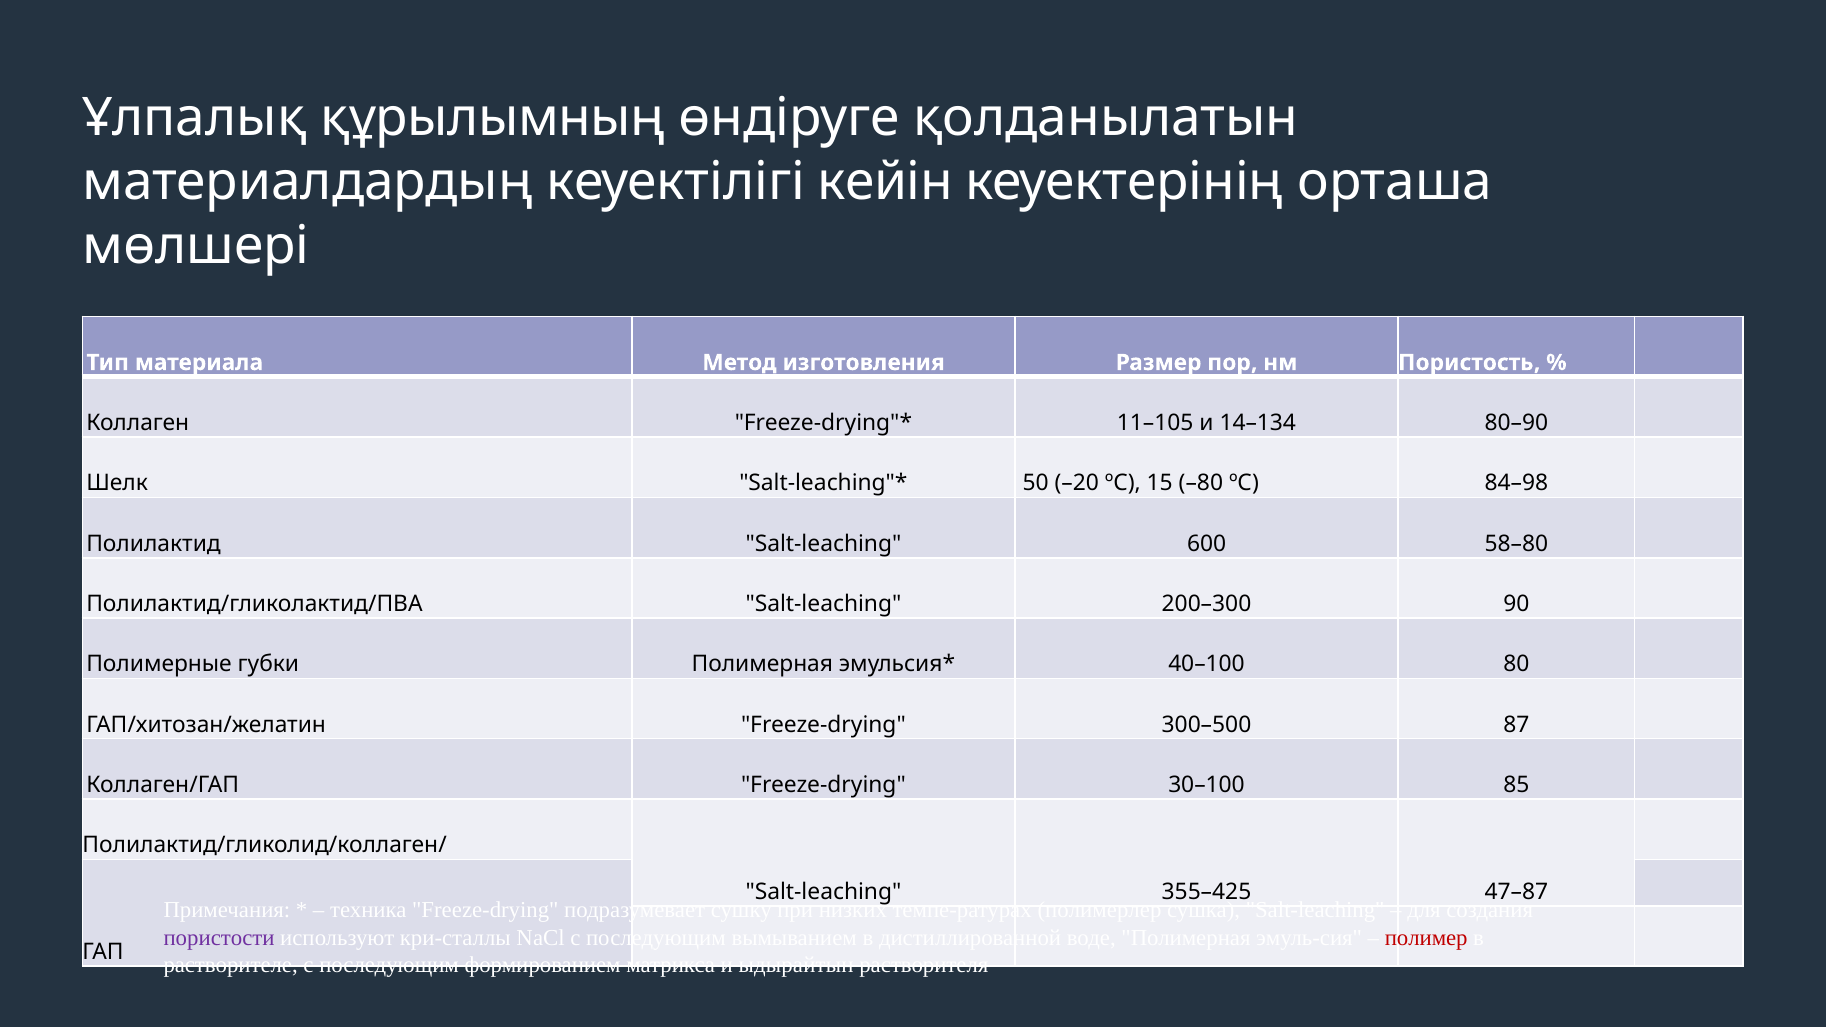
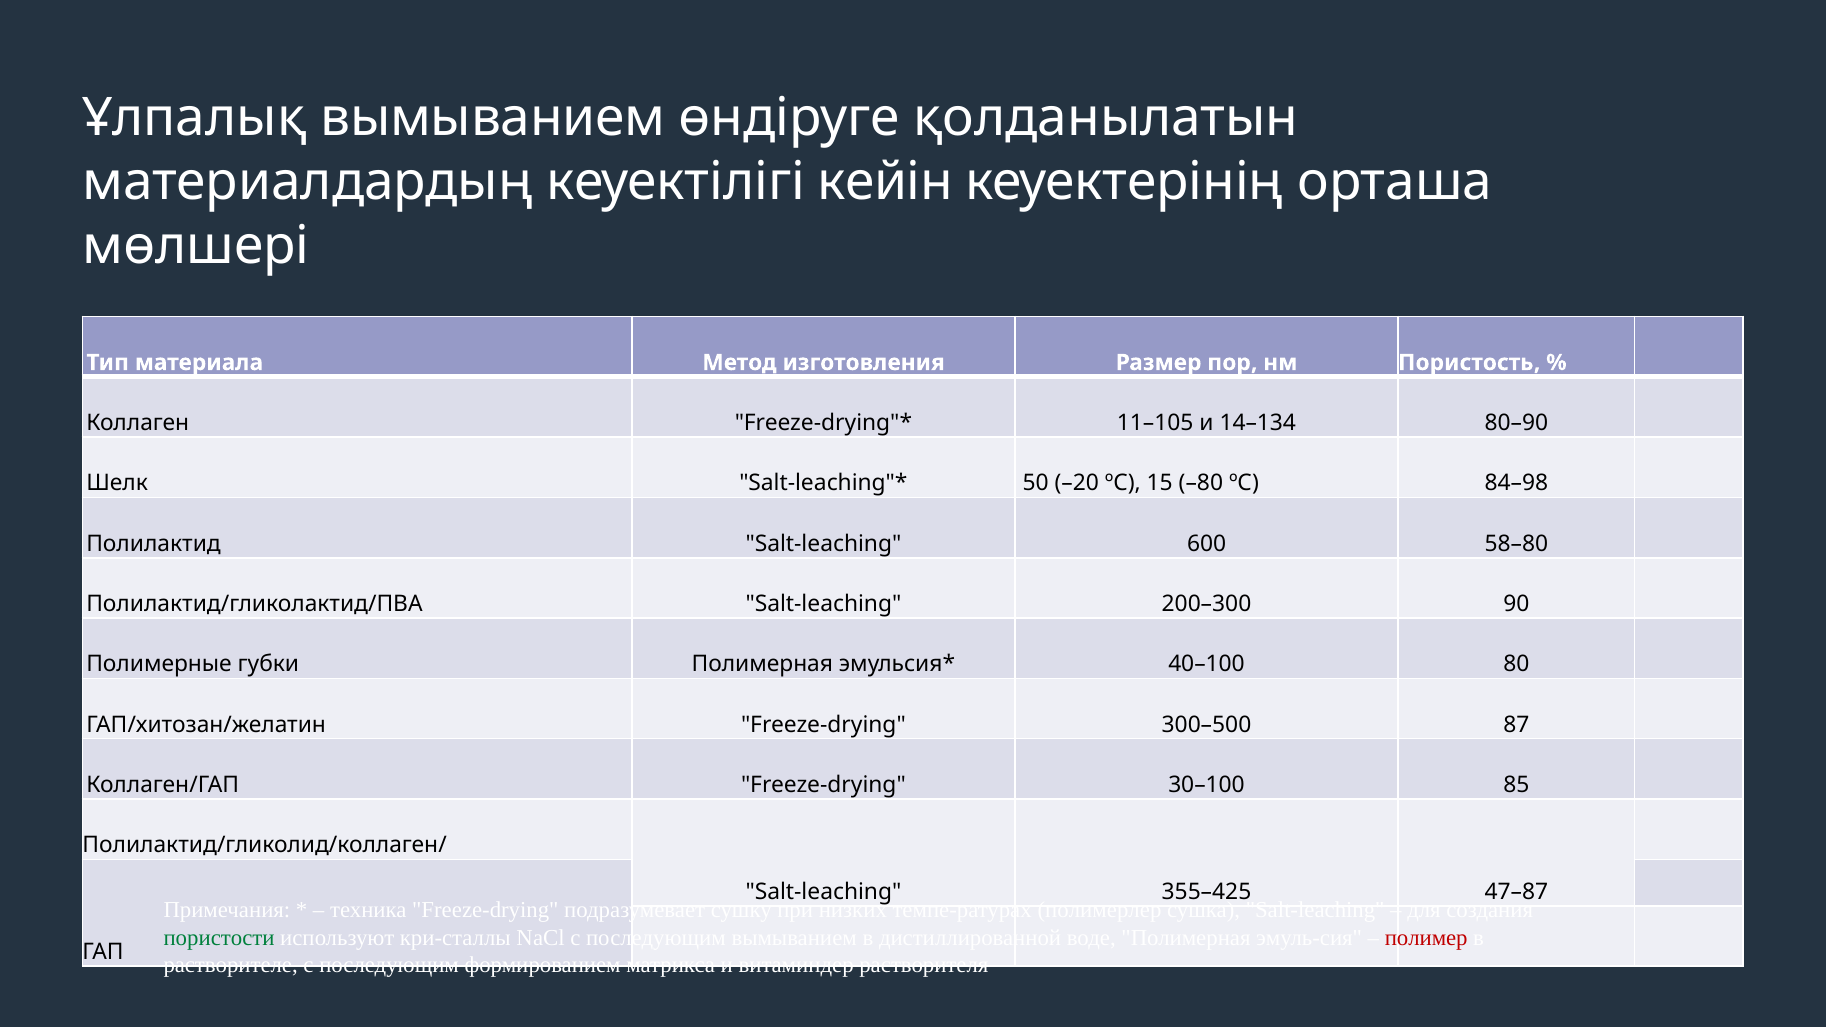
Ұлпалық құрылымның: құрылымның -> вымыванием (493, 118)
пористости colour: purple -> green (219, 938)
ыдырайтын: ыдырайтын -> витаминдер (796, 965)
